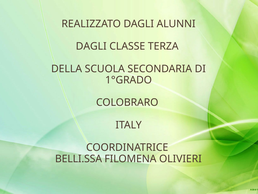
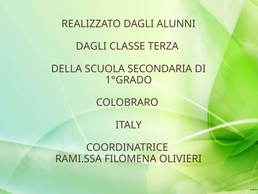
BELLI.SSA: BELLI.SSA -> RAMI.SSA (78, 158)
